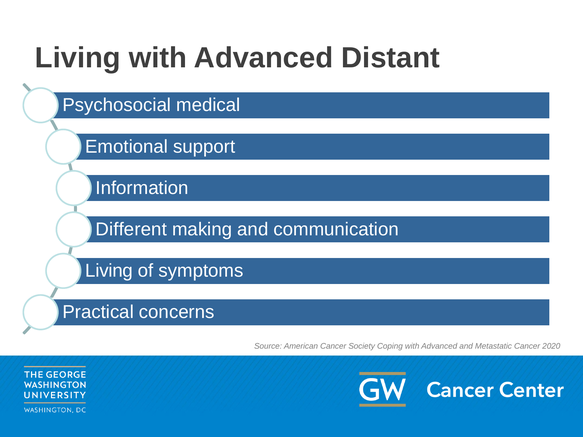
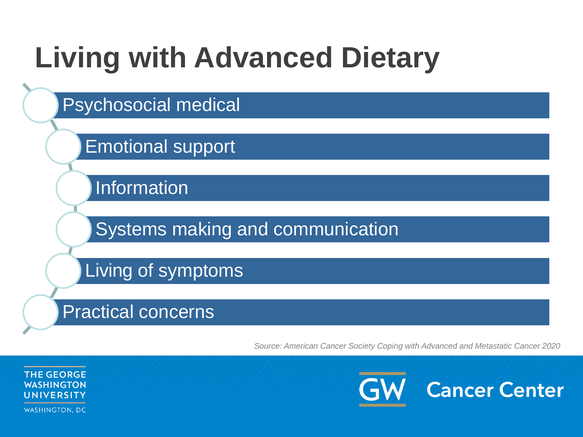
Distant: Distant -> Dietary (391, 58)
Different: Different -> Systems (131, 229)
